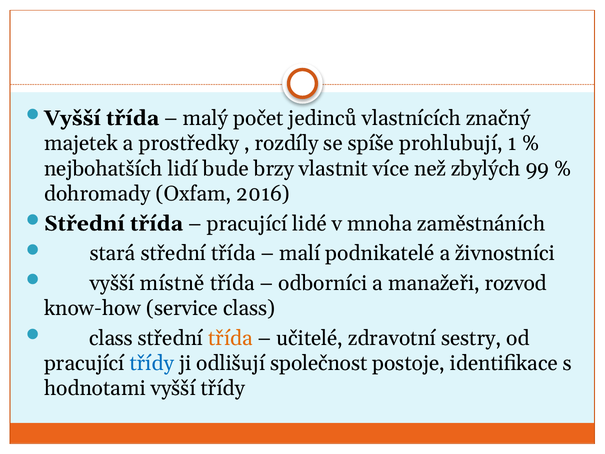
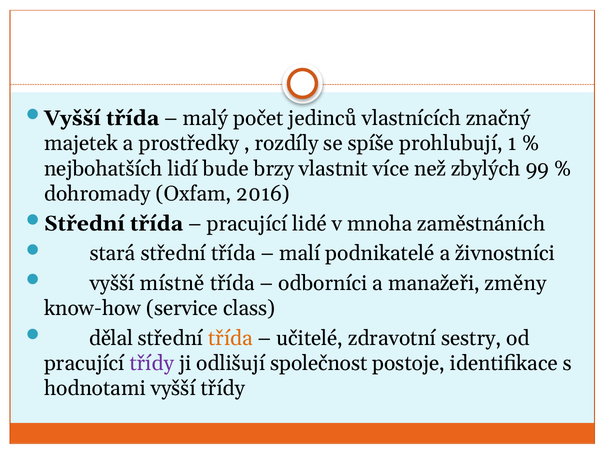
rozvod: rozvod -> změny (516, 283)
class: class -> dělal (111, 338)
třídy colour: blue -> purple (152, 363)
